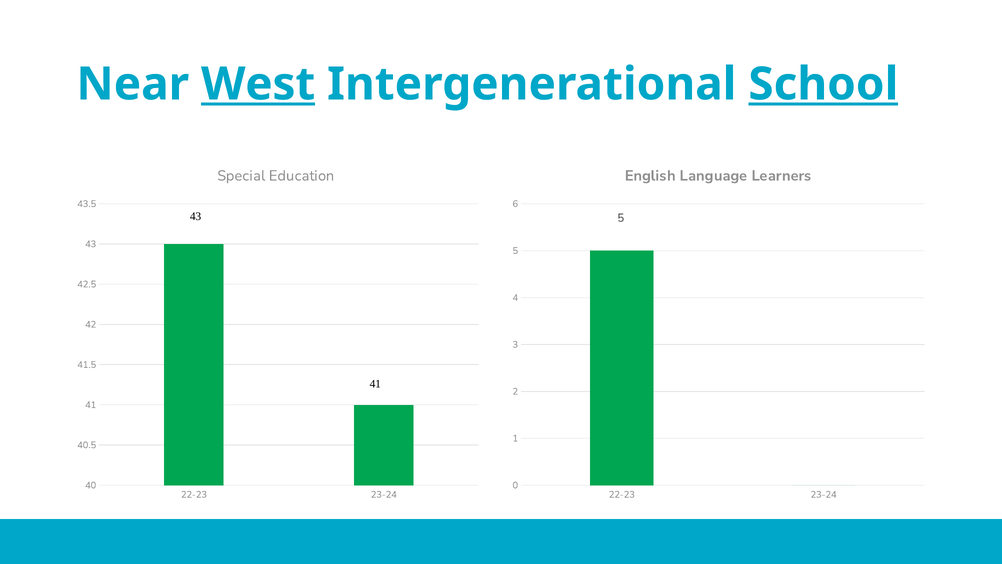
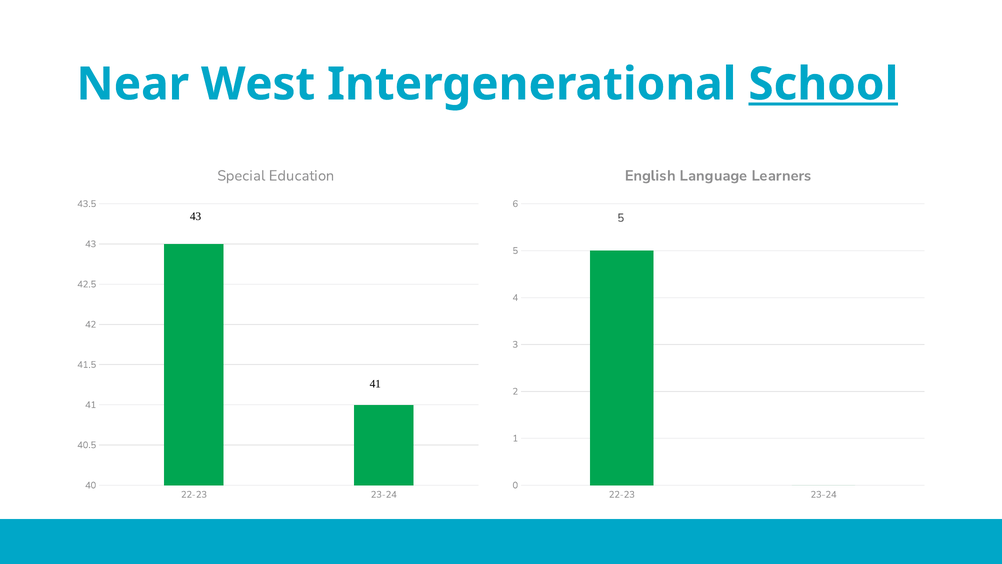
West underline: present -> none (258, 84)
